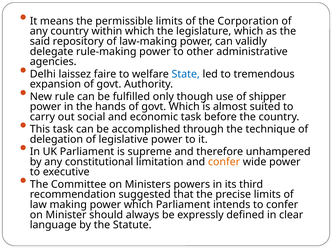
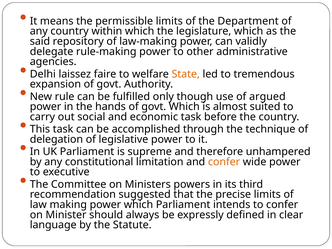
Corporation: Corporation -> Department (248, 21)
State colour: blue -> orange (186, 74)
shipper: shipper -> argued (267, 97)
